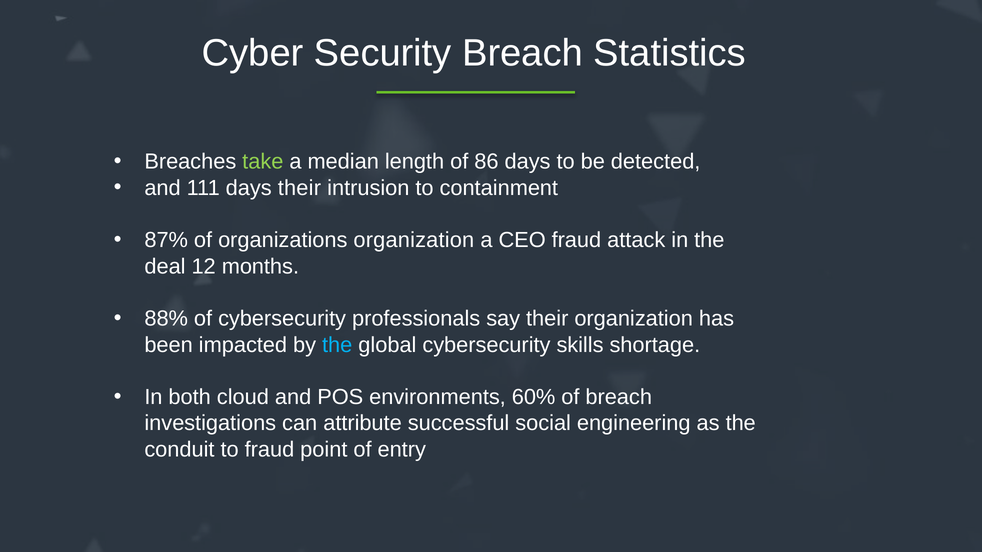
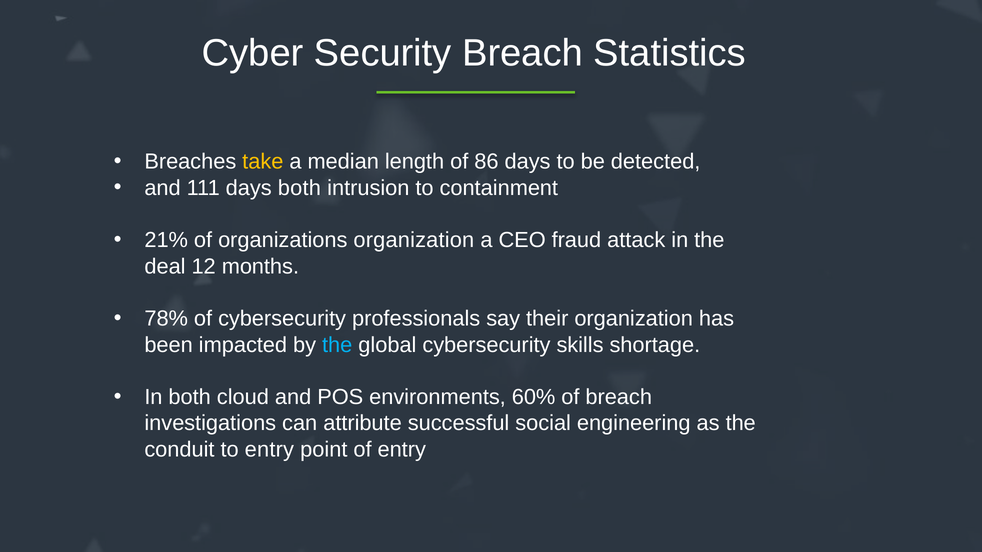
take colour: light green -> yellow (263, 162)
days their: their -> both (299, 188)
87%: 87% -> 21% (166, 240)
88%: 88% -> 78% (166, 319)
to fraud: fraud -> entry (269, 450)
